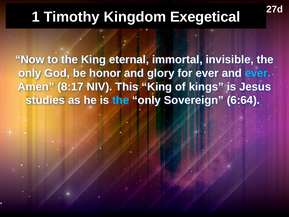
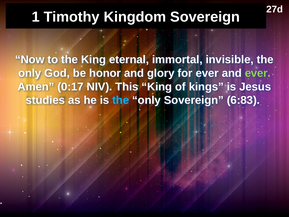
Kingdom Exegetical: Exegetical -> Sovereign (205, 17)
ever colour: light blue -> light green (258, 73)
8:17: 8:17 -> 0:17 (71, 87)
6:64: 6:64 -> 6:83 (243, 100)
